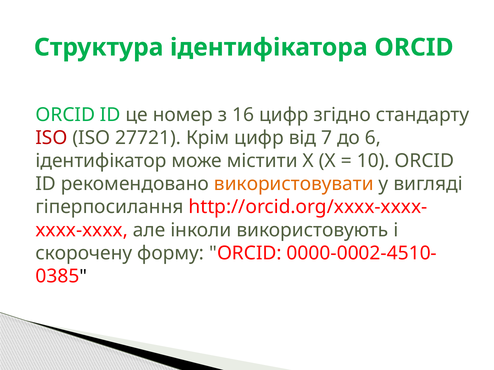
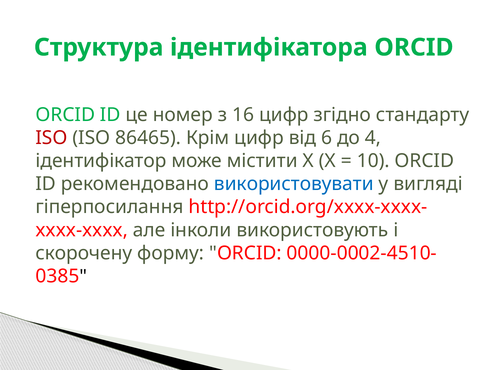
27721: 27721 -> 86465 (148, 138)
7: 7 -> 6 (327, 138)
6: 6 -> 4 (373, 138)
використовувати colour: orange -> blue (294, 184)
